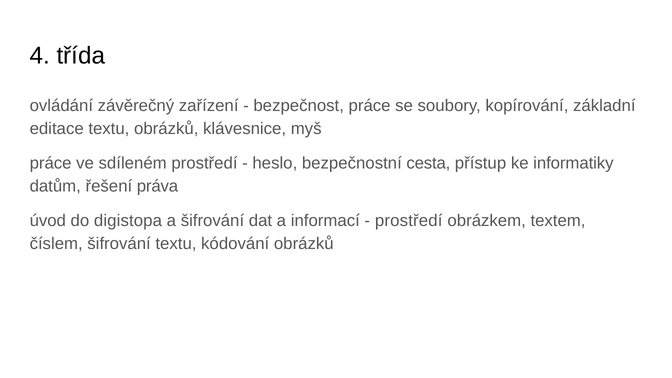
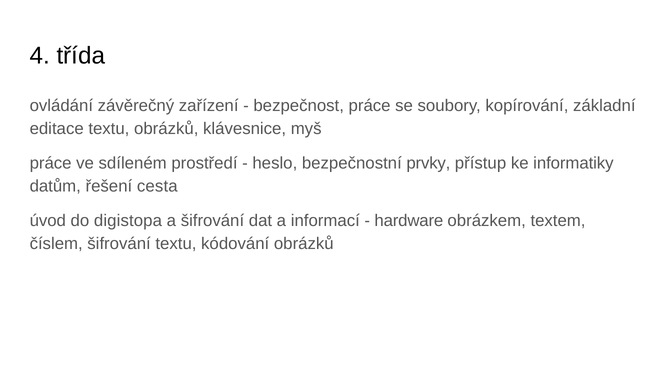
cesta: cesta -> prvky (428, 163)
práva: práva -> cesta (157, 186)
prostředí: prostředí -> hardware (409, 221)
